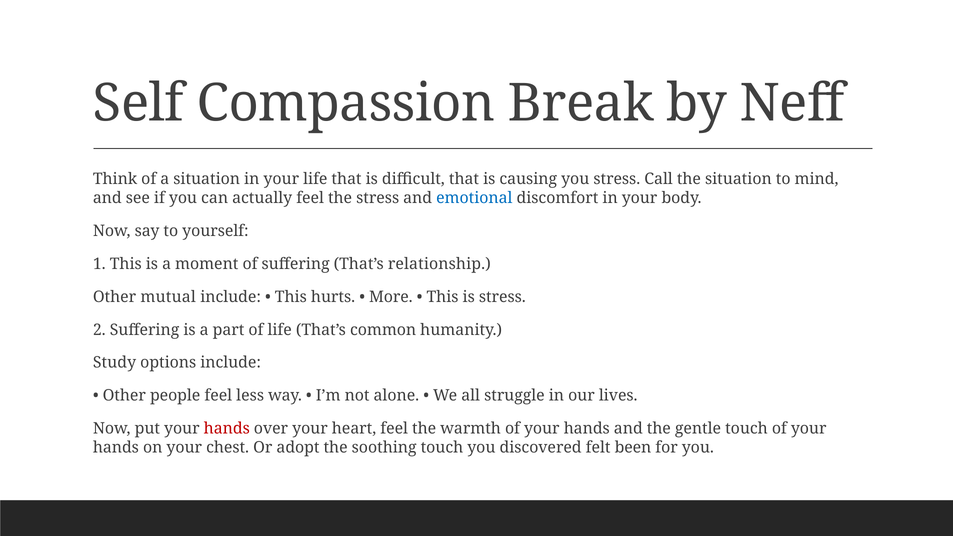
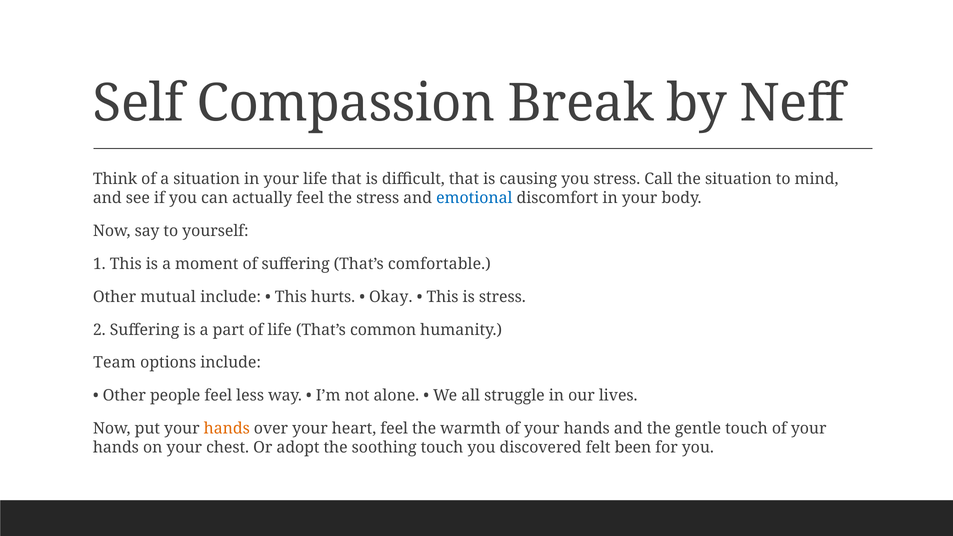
relationship: relationship -> comfortable (439, 264)
More: More -> Okay (391, 297)
Study: Study -> Team (114, 363)
hands colour: red -> orange (227, 429)
